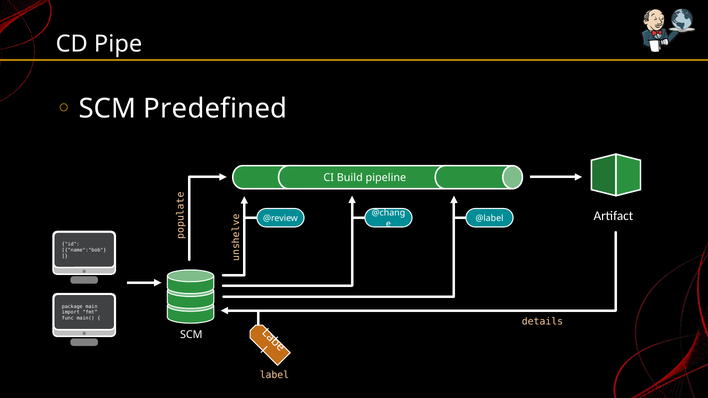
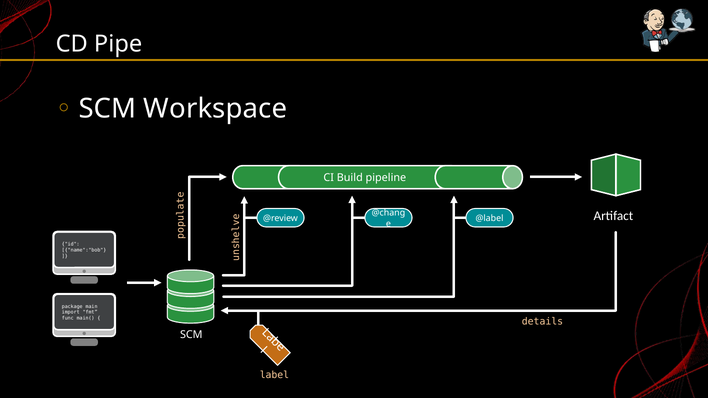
Predefined: Predefined -> Workspace (215, 109)
